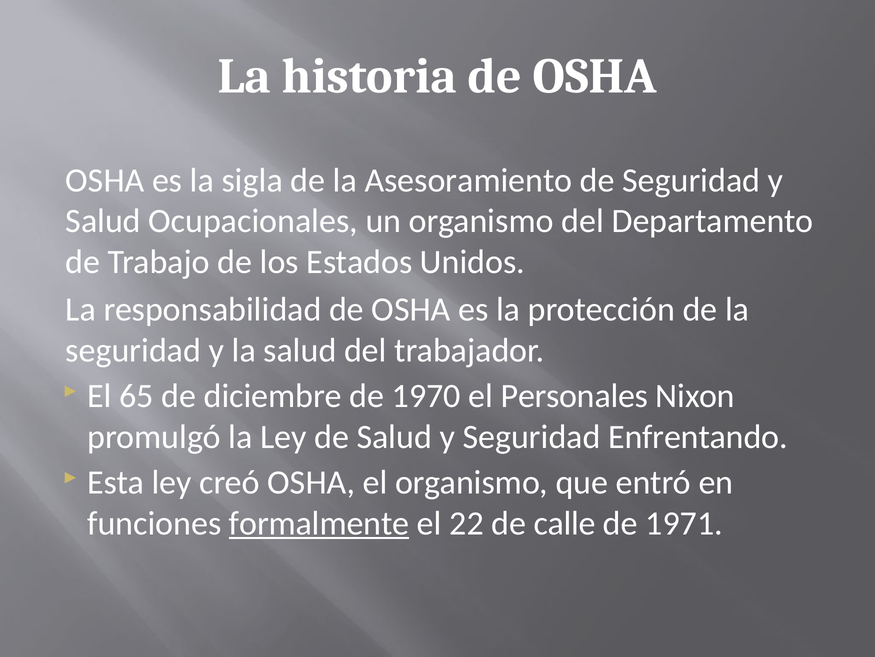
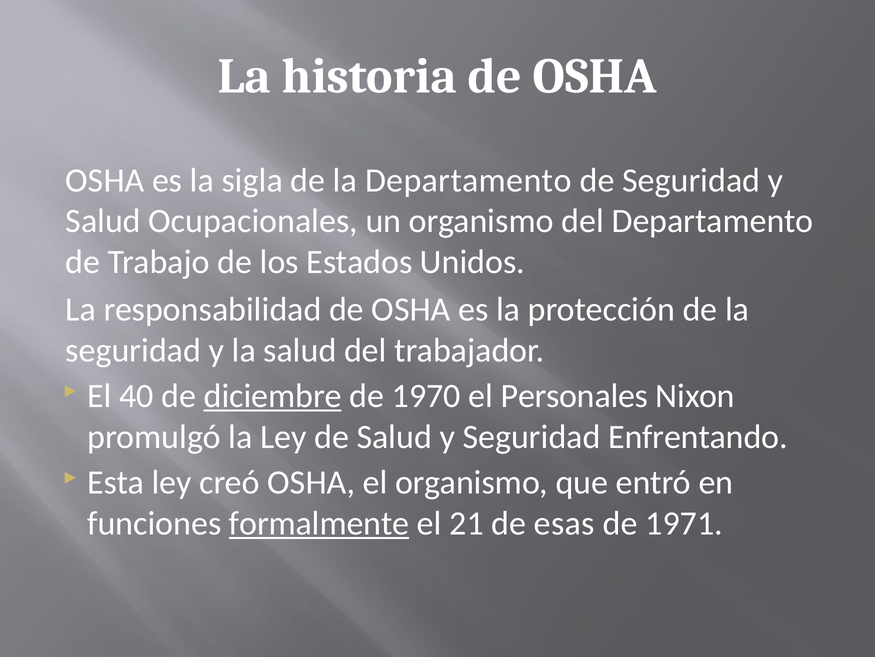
la Asesoramiento: Asesoramiento -> Departamento (468, 180)
65: 65 -> 40 (136, 396)
diciembre underline: none -> present (273, 396)
22: 22 -> 21 (467, 523)
calle: calle -> esas (564, 523)
